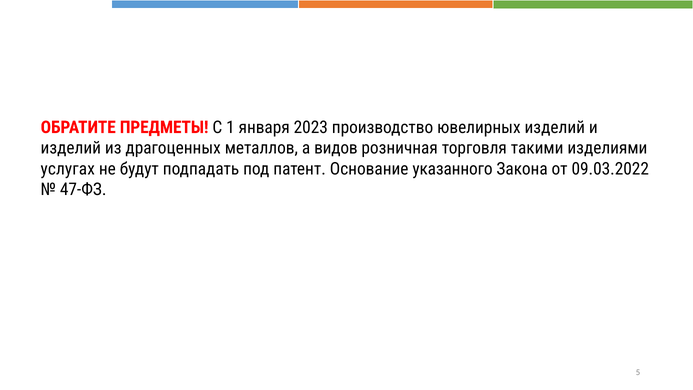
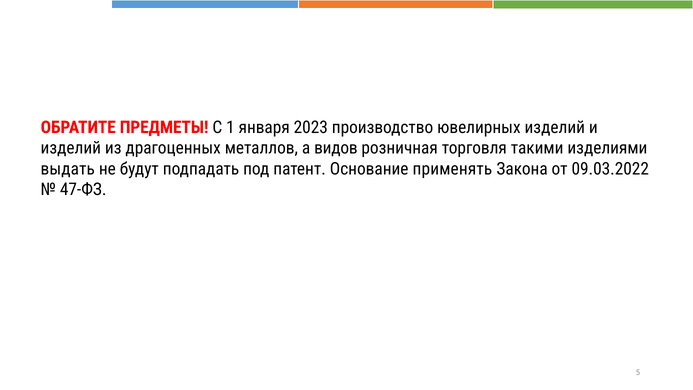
услугах: услугах -> выдать (68, 169)
указанного: указанного -> применять (452, 169)
